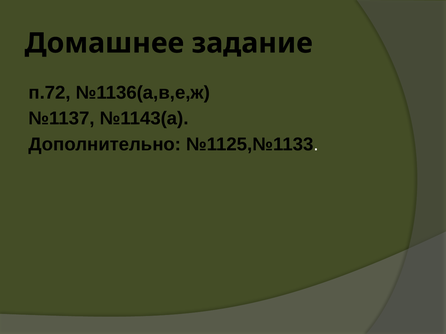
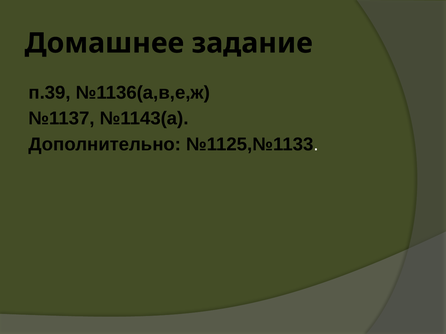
п.72: п.72 -> п.39 (50, 93)
